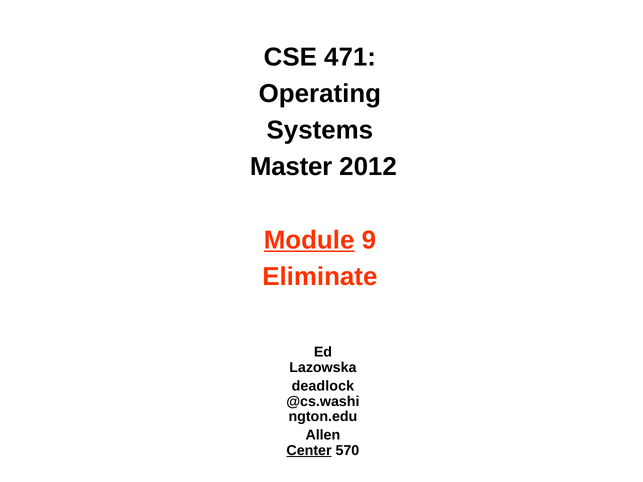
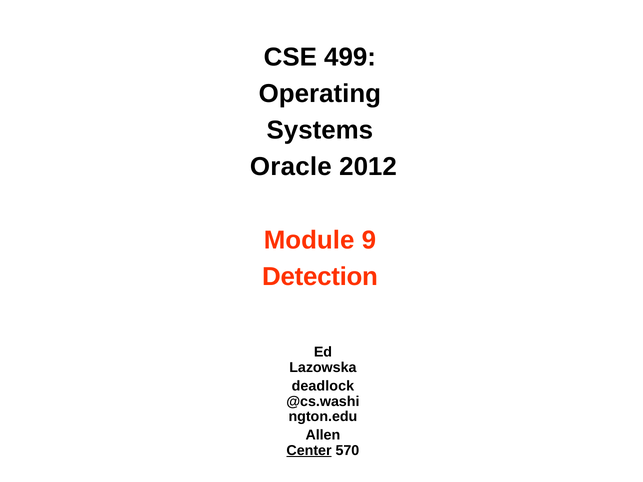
471: 471 -> 499 (350, 57)
Master: Master -> Oracle (291, 167)
Module underline: present -> none (309, 240)
Eliminate: Eliminate -> Detection (320, 277)
